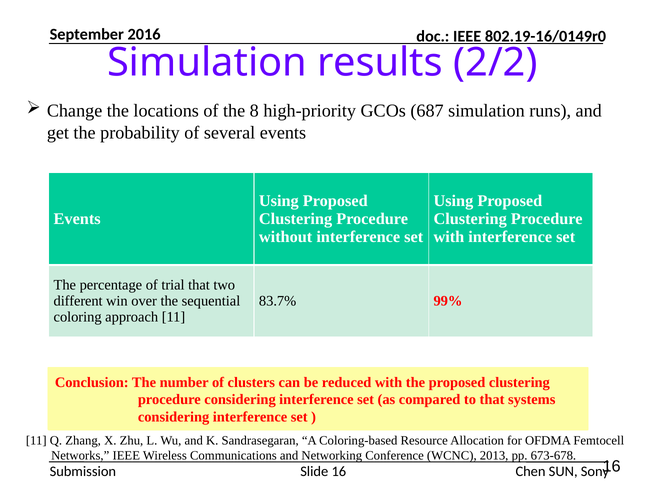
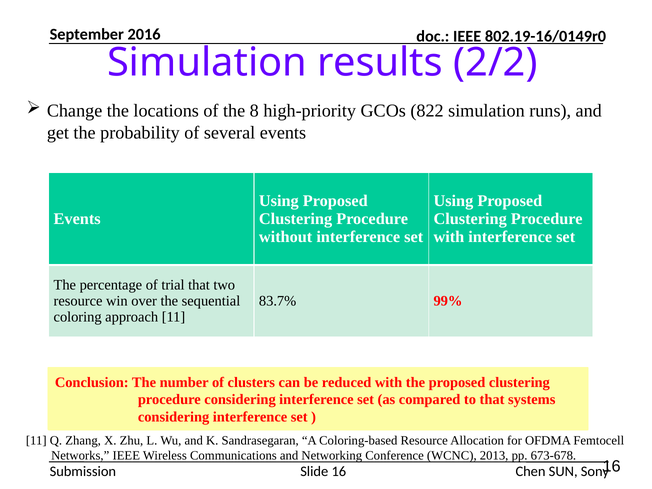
687: 687 -> 822 (427, 111)
different: different -> resource (78, 301)
